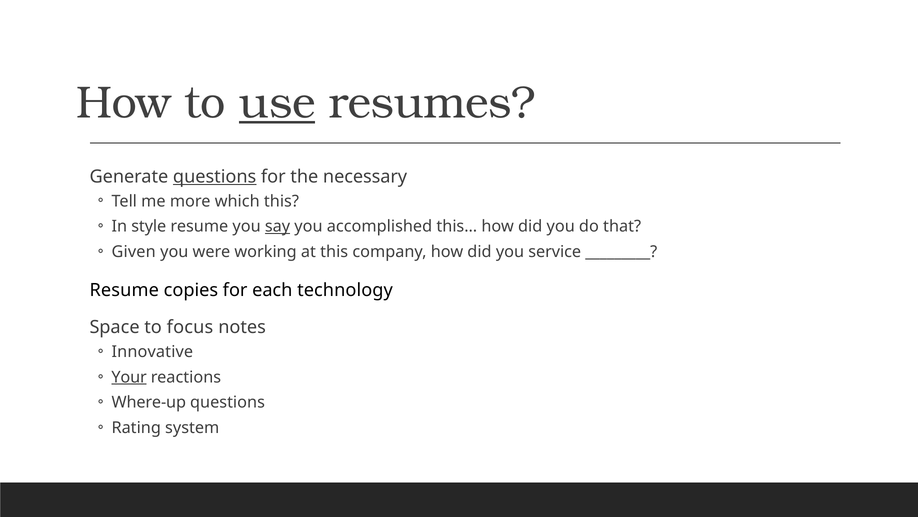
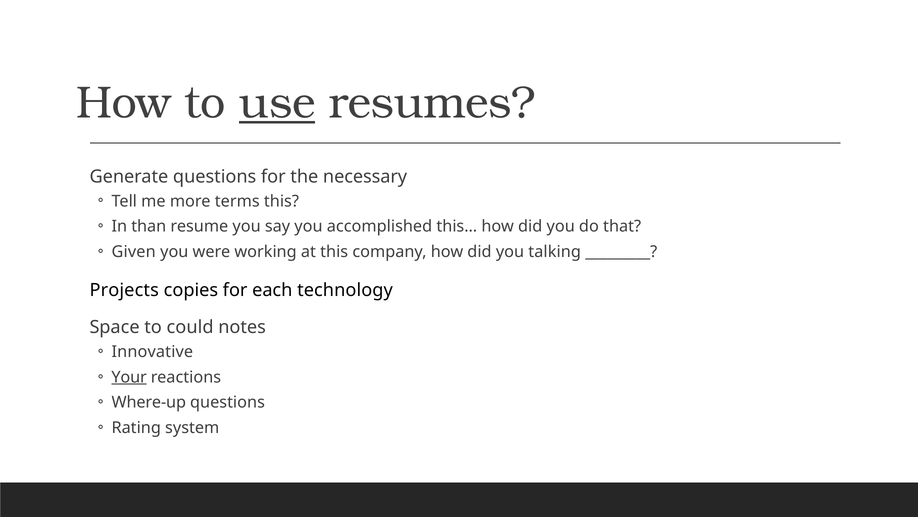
questions underline: present -> none (215, 176)
which: which -> terms (237, 201)
style: style -> than (149, 226)
say underline: present -> none (278, 226)
service: service -> talking (555, 251)
Resume: Resume -> Projects (124, 290)
focus: focus -> could (190, 327)
